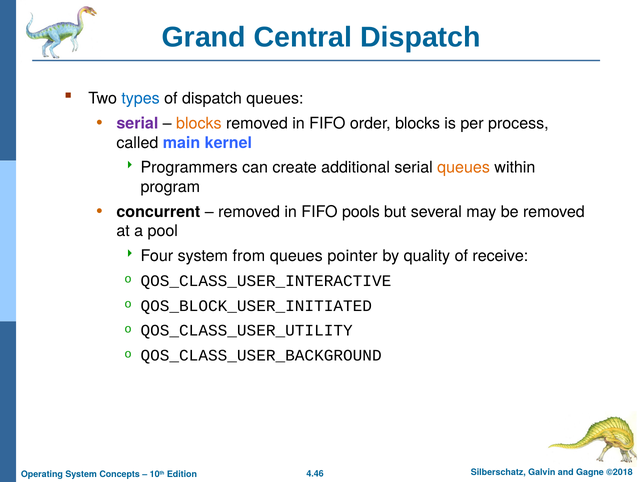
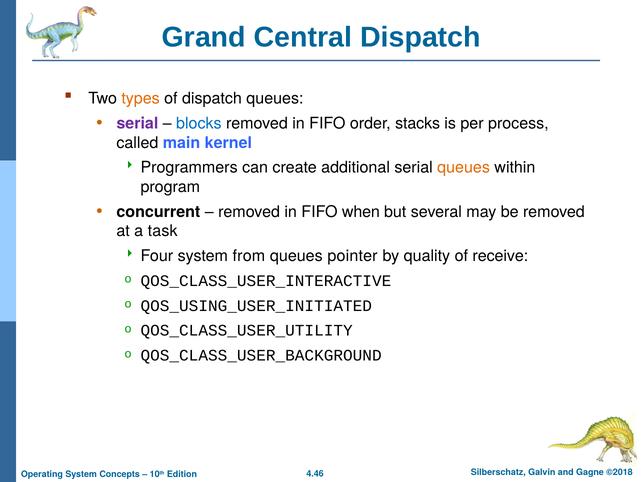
types colour: blue -> orange (141, 99)
blocks colour: orange -> blue (199, 124)
order blocks: blocks -> stacks (418, 124)
pools: pools -> when (361, 212)
pool: pool -> task (163, 231)
QOS_BLOCK_USER_INITIATED: QOS_BLOCK_USER_INITIATED -> QOS_USING_USER_INITIATED (256, 306)
